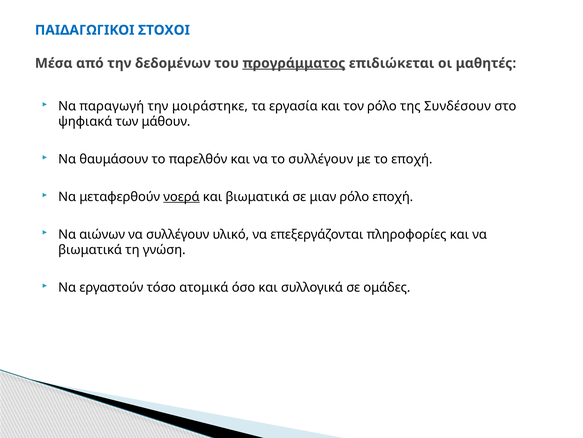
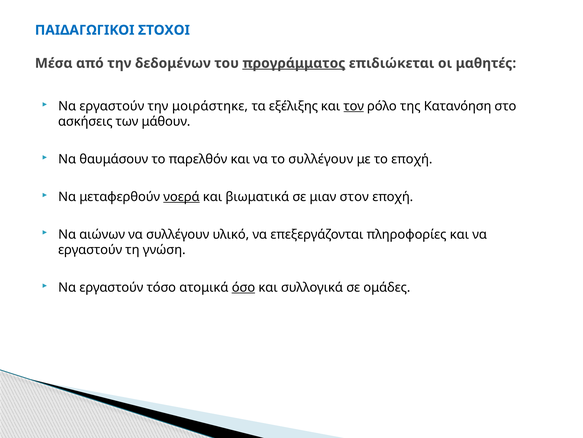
παραγωγή: παραγωγή -> εργαστούν (112, 106)
εργασία: εργασία -> εξέλιξης (293, 106)
τον underline: none -> present (354, 106)
Συνδέσουν: Συνδέσουν -> Κατανόηση (458, 106)
ψηφιακά: ψηφιακά -> ασκήσεις (85, 121)
μιαν ρόλο: ρόλο -> στον (354, 196)
βιωματικά: βιωματικά -> εργαστούν (90, 250)
όσο underline: none -> present (244, 287)
